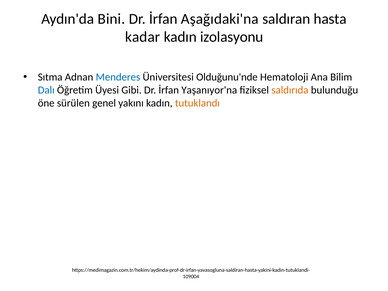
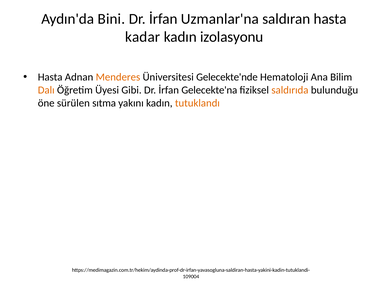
Aşağıdaki'na: Aşağıdaki'na -> Uzmanlar'na (220, 19)
Sıtma: Sıtma -> Hasta (50, 77)
Menderes colour: blue -> orange (118, 77)
Olduğunu'nde: Olduğunu'nde -> Gelecekte'nde (227, 77)
Dalı colour: blue -> orange (46, 90)
Yaşanıyor'na: Yaşanıyor'na -> Gelecekte'na (209, 90)
genel: genel -> sıtma (104, 103)
